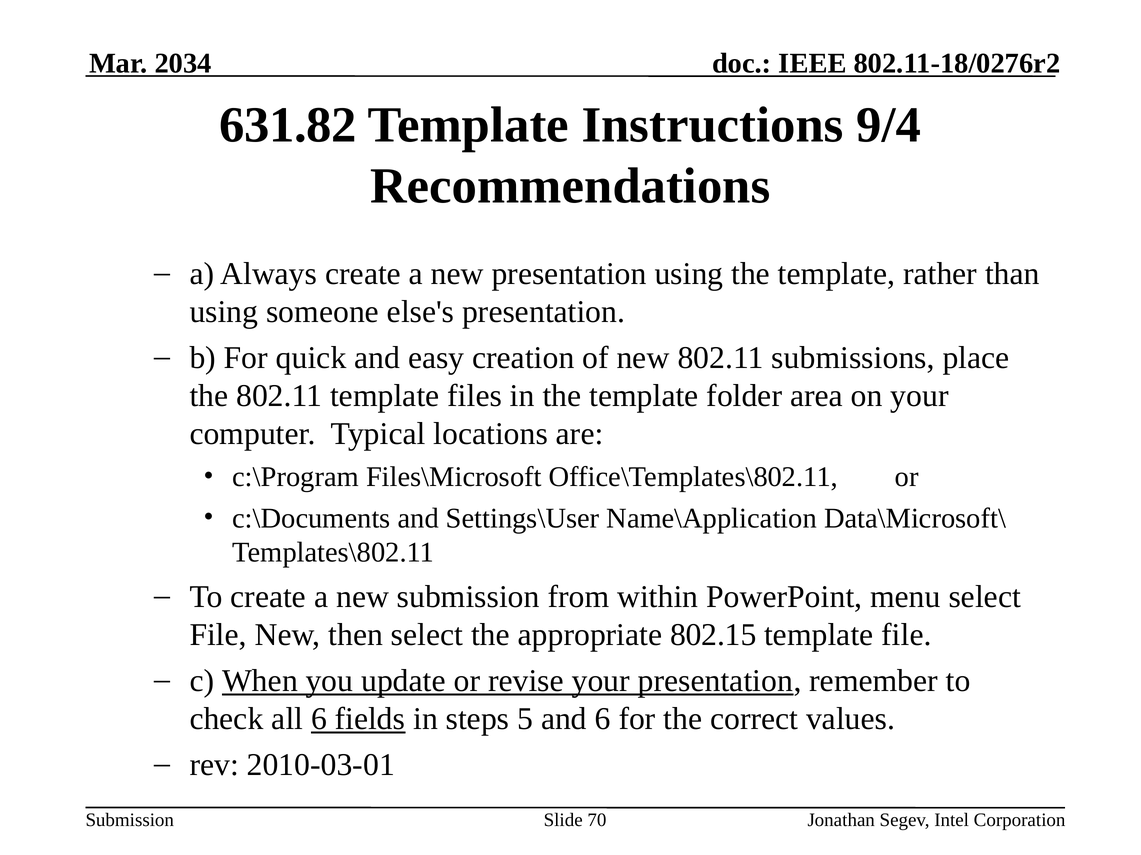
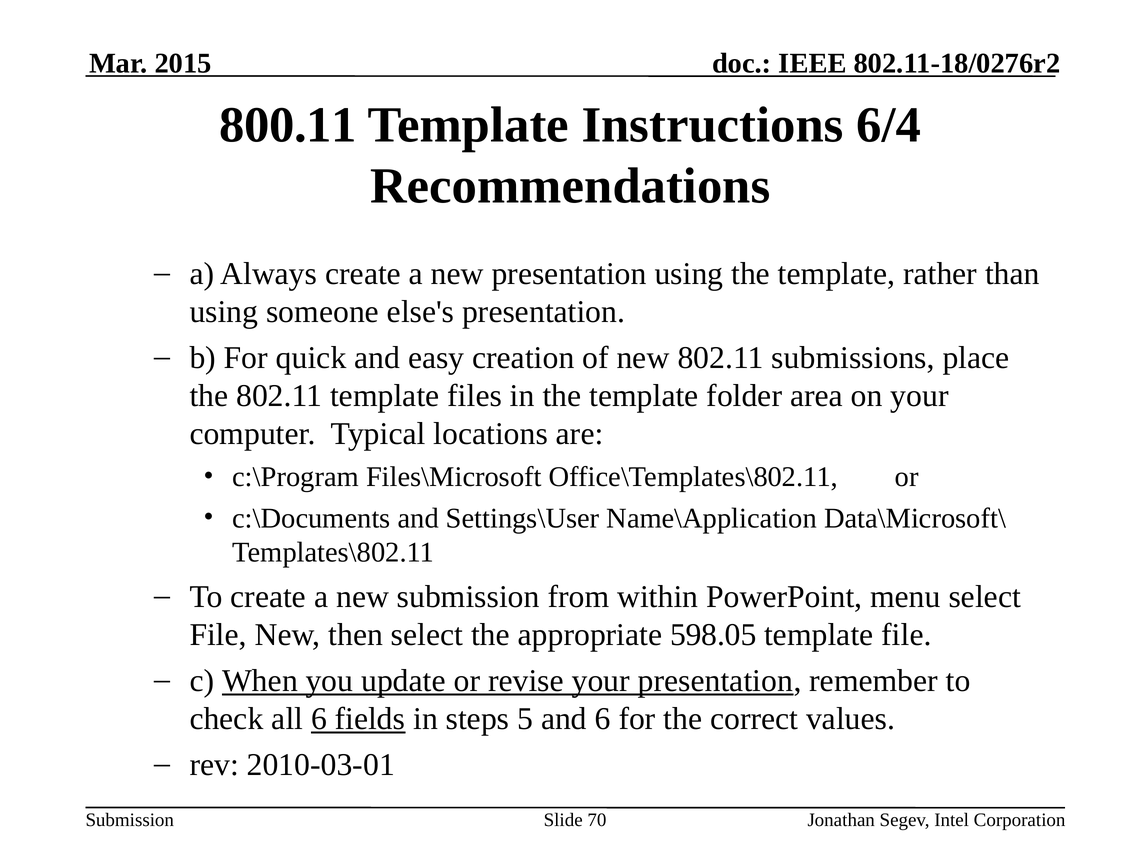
2034: 2034 -> 2015 (183, 63)
631.82: 631.82 -> 800.11 (288, 125)
9/4: 9/4 -> 6/4 (889, 125)
802.15: 802.15 -> 598.05 (713, 635)
